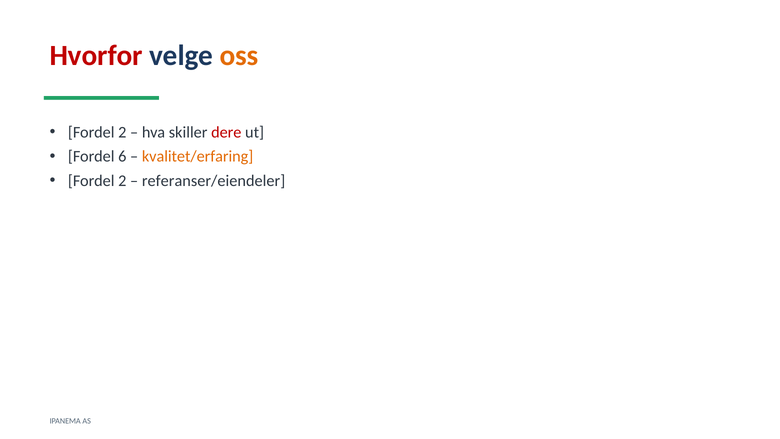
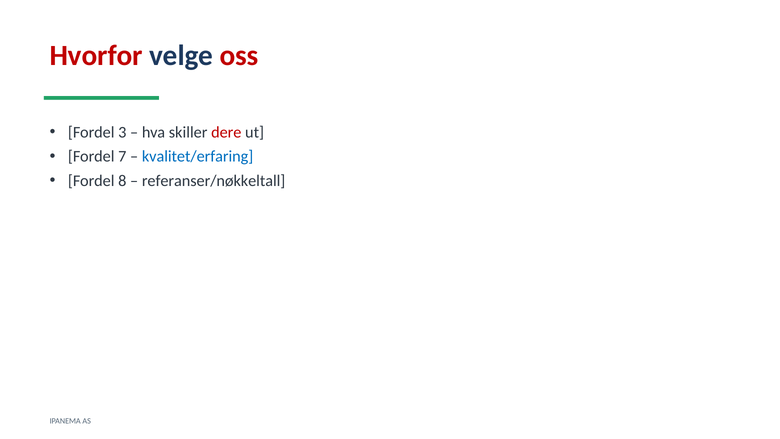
oss colour: orange -> red (239, 56)
2: 2 -> 3 (122, 132)
6: 6 -> 7 (122, 156)
kvalitet/erfaring colour: orange -> blue (198, 156)
2: 2 -> 8 (122, 181)
referanser/eiendeler: referanser/eiendeler -> referanser/nøkkeltall (214, 181)
